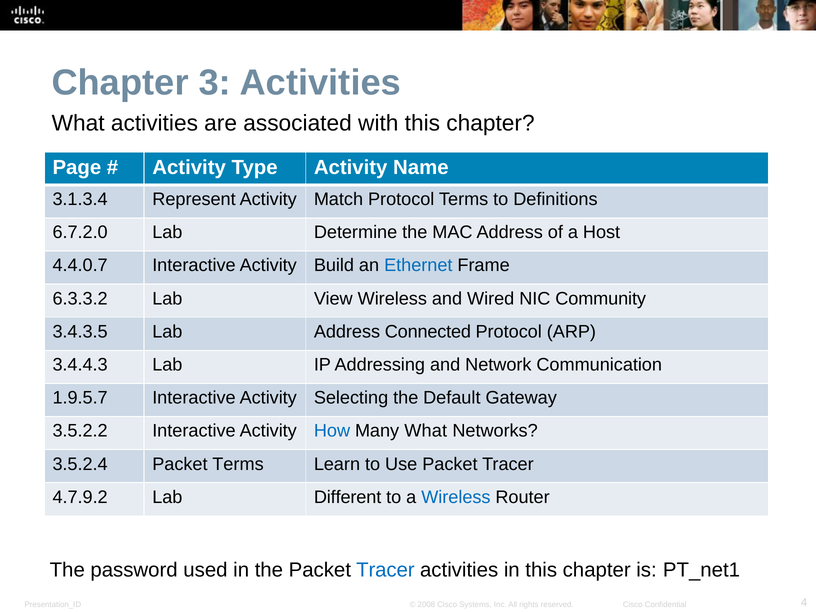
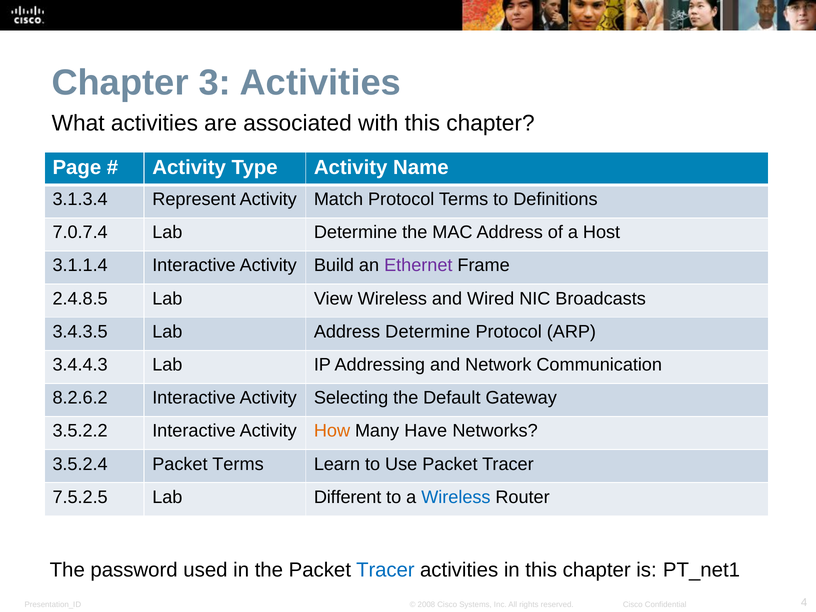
6.7.2.0: 6.7.2.0 -> 7.0.7.4 (80, 232)
4.4.0.7: 4.4.0.7 -> 3.1.1.4 (80, 265)
Ethernet colour: blue -> purple (418, 265)
6.3.3.2: 6.3.3.2 -> 2.4.8.5 (80, 299)
Community: Community -> Broadcasts (601, 299)
Address Connected: Connected -> Determine (428, 332)
1.9.5.7: 1.9.5.7 -> 8.2.6.2 (80, 398)
How colour: blue -> orange (332, 431)
Many What: What -> Have (426, 431)
4.7.9.2: 4.7.9.2 -> 7.5.2.5 (80, 497)
